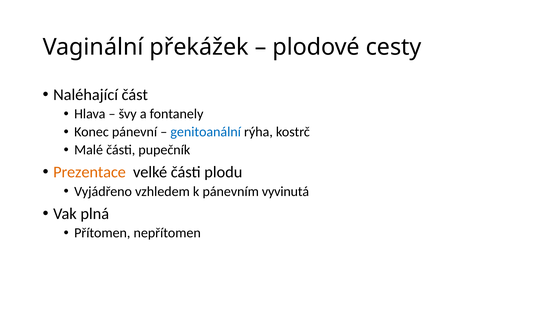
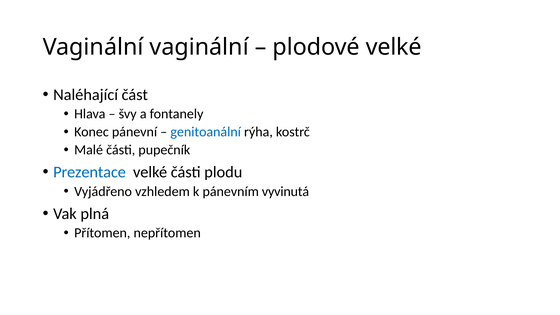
Vaginální překážek: překážek -> vaginální (199, 47)
plodové cesty: cesty -> velké (394, 47)
Prezentace colour: orange -> blue (90, 172)
